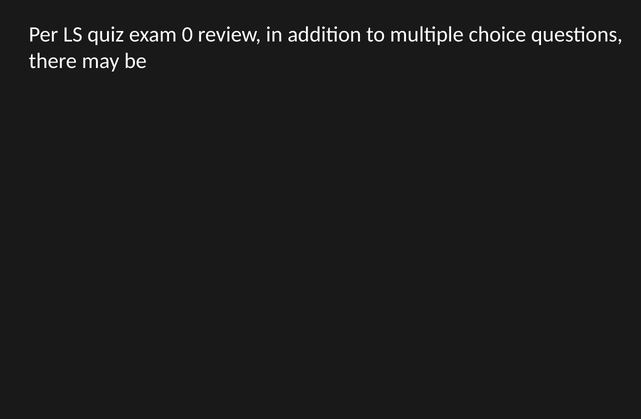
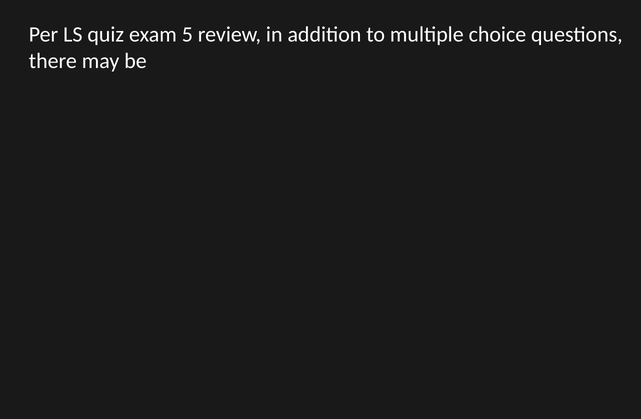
0: 0 -> 5 (187, 35)
